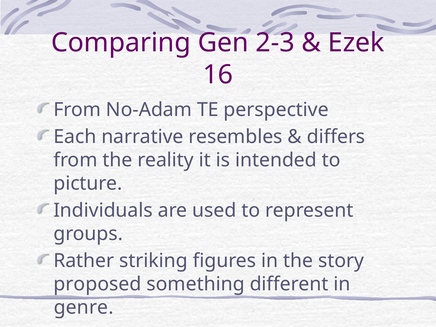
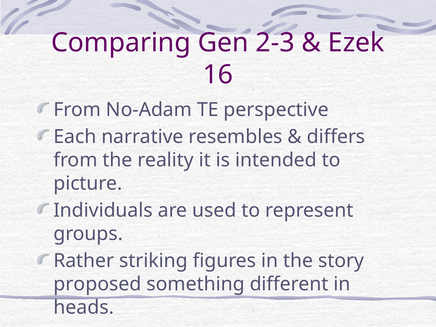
genre: genre -> heads (84, 307)
